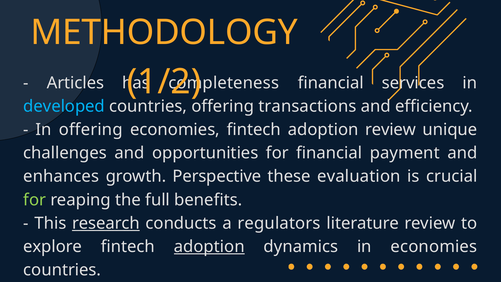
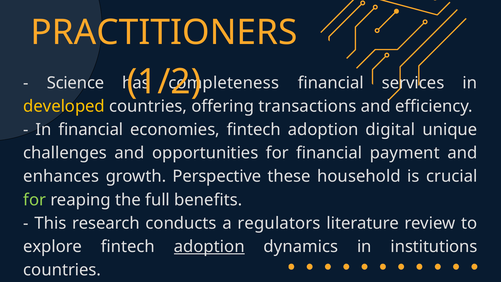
METHODOLOGY: METHODOLOGY -> PRACTITIONERS (164, 33)
Articles: Articles -> Science (75, 83)
developed colour: light blue -> yellow (64, 106)
In offering: offering -> financial (91, 130)
adoption review: review -> digital (390, 130)
evaluation: evaluation -> household (359, 176)
research underline: present -> none (106, 223)
in economies: economies -> institutions (434, 246)
